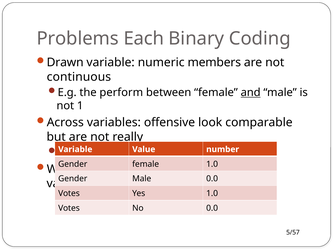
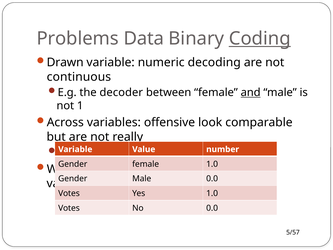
Each: Each -> Data (144, 38)
Coding underline: none -> present (260, 38)
members: members -> decoding (214, 62)
perform: perform -> decoder (121, 92)
